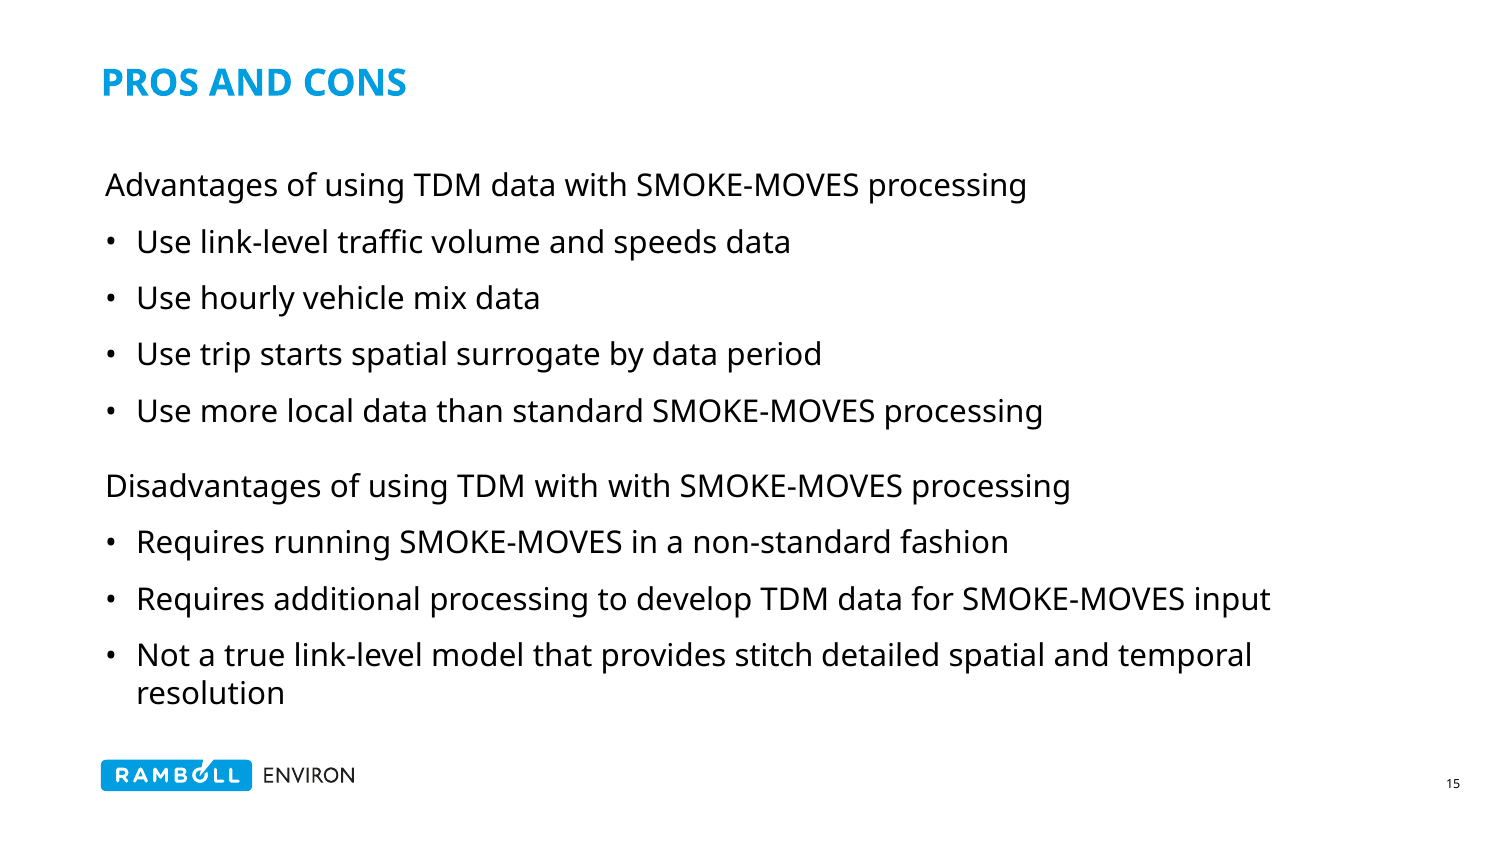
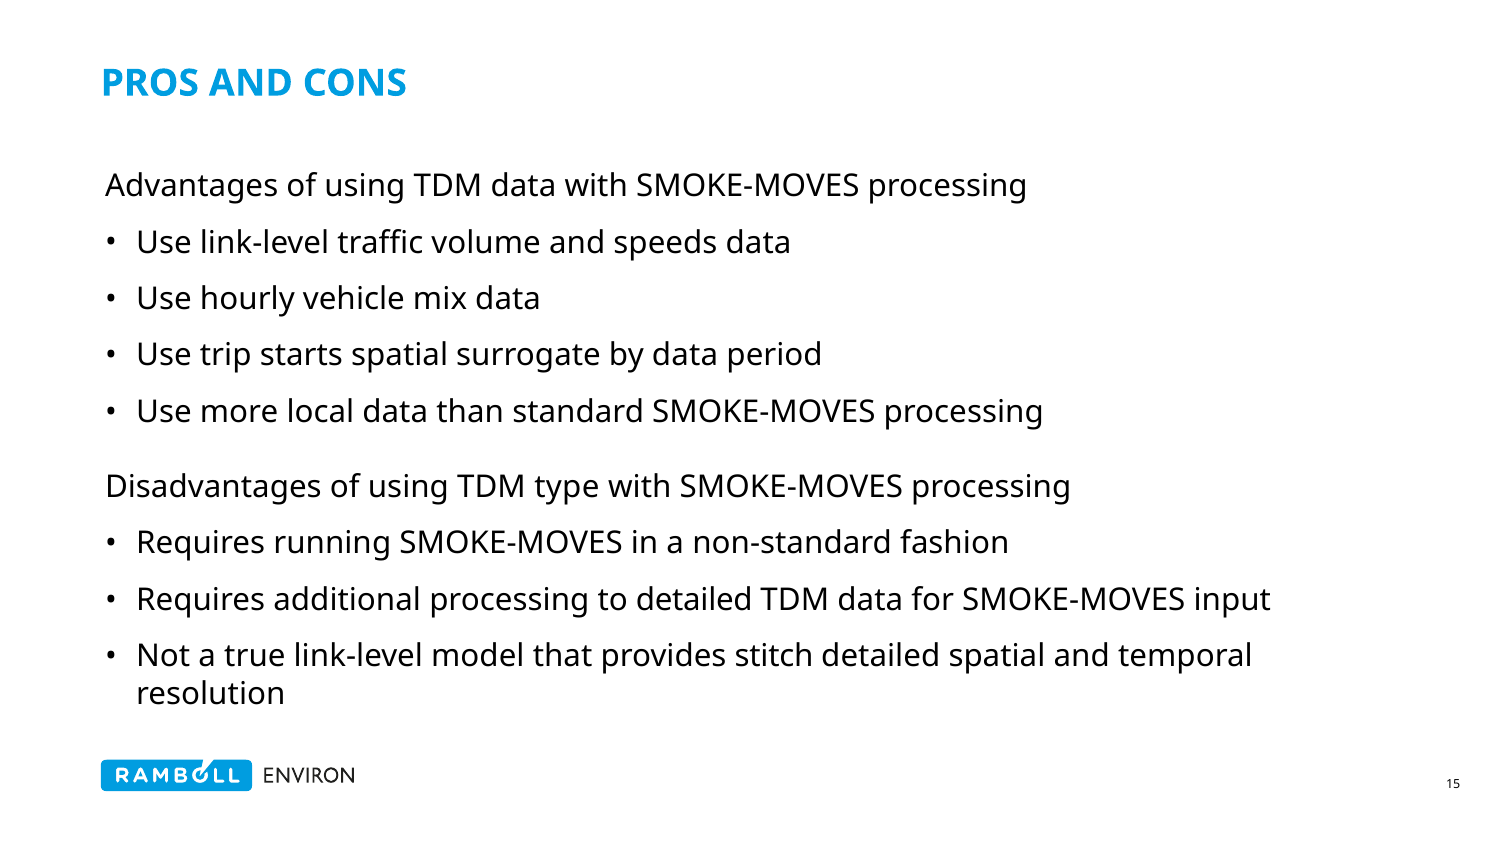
TDM with: with -> type (567, 487)
to develop: develop -> detailed (694, 600)
